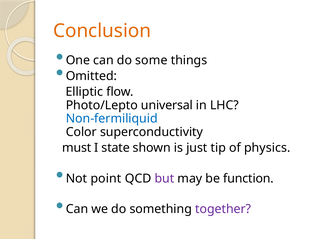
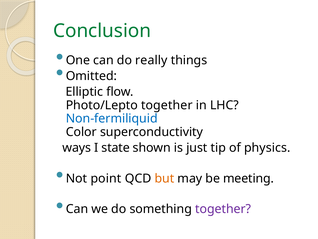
Conclusion colour: orange -> green (102, 31)
some: some -> really (151, 60)
Photo/Lepto universal: universal -> together (167, 105)
must: must -> ways (77, 147)
but colour: purple -> orange (164, 178)
function: function -> meeting (248, 178)
